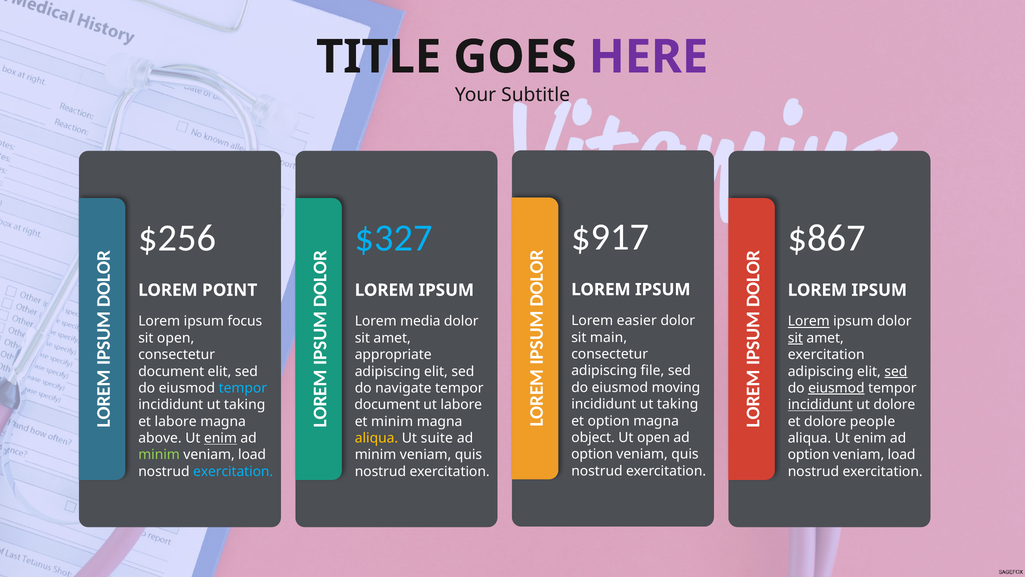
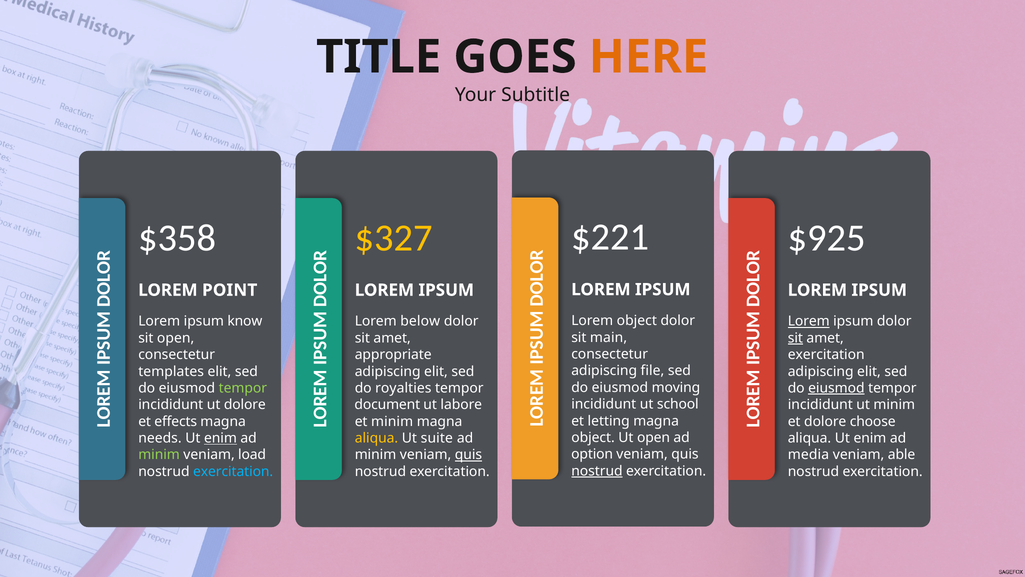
HERE colour: purple -> orange (649, 57)
$917: $917 -> $221 (610, 237)
$256: $256 -> $358 (177, 238)
$327 colour: light blue -> yellow (394, 238)
$867: $867 -> $925 (827, 238)
Lorem easier: easier -> object (637, 321)
focus: focus -> know (245, 321)
media: media -> below (420, 321)
document: document -> templates (171, 371)
sed underline: present -> none (896, 371)
tempor colour: light blue -> light green (243, 388)
navigate: navigate -> royalties (403, 388)
taking: taking -> school (678, 404)
taking: taking -> dolore (245, 405)
incididunt underline: present -> none (820, 405)
ut dolore: dolore -> minim (894, 405)
et option: option -> letting (609, 421)
et labore: labore -> effects (176, 421)
people: people -> choose (873, 421)
above: above -> needs (160, 438)
quis underline: none -> present (468, 455)
option: option -> media (808, 455)
load: load -> able (902, 455)
nostrud underline: none -> present (597, 471)
